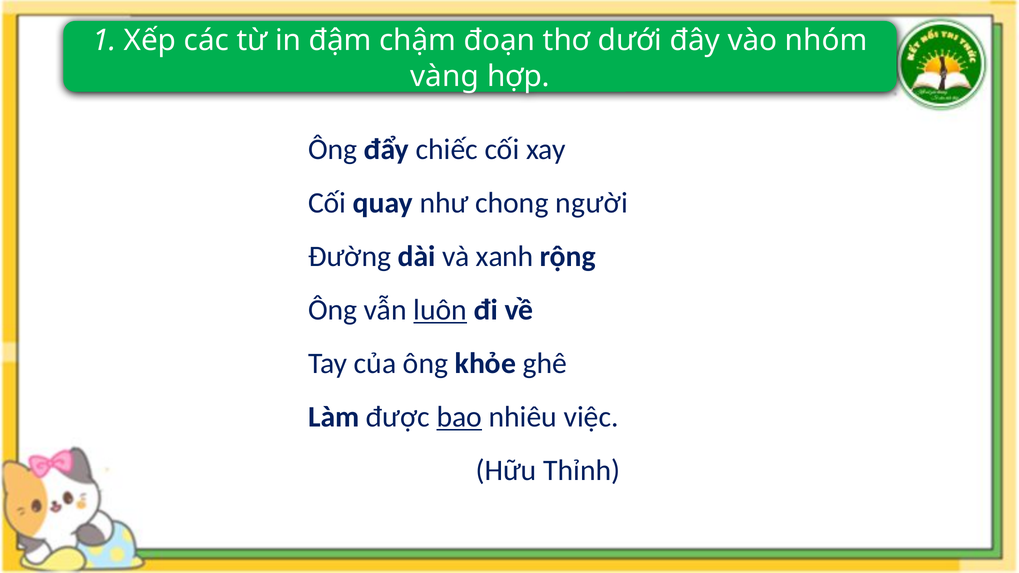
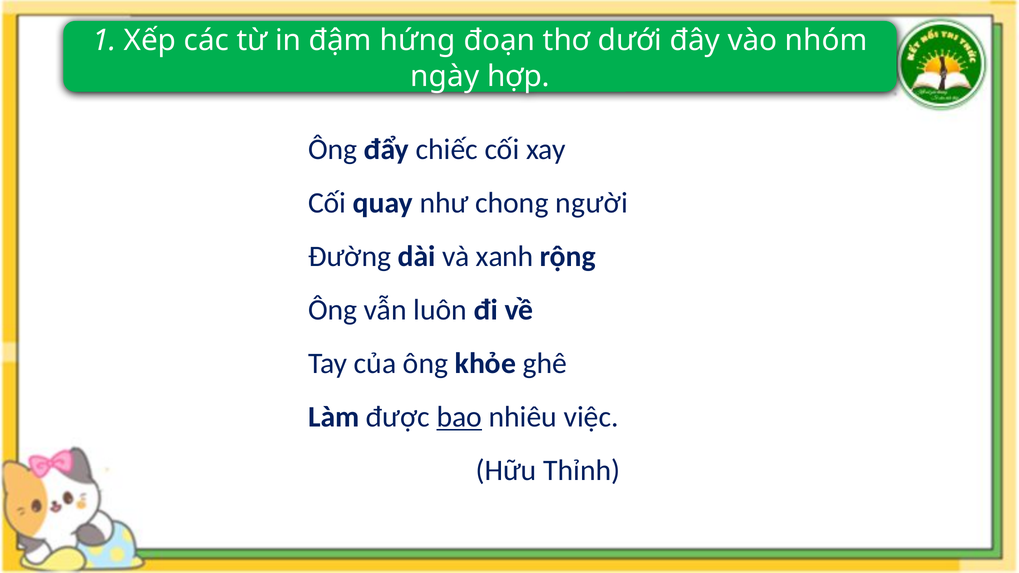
chậm: chậm -> hứng (418, 41)
vàng: vàng -> ngày (445, 76)
luôn underline: present -> none (440, 310)
